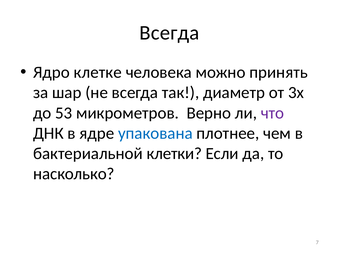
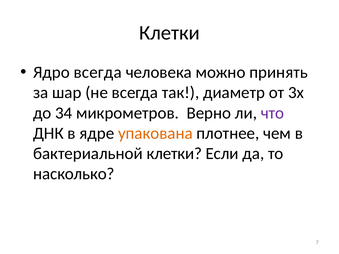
Всегда: Всегда -> Клетки (169, 33)
Ядро клетке: клетке -> всегда (98, 72)
53: 53 -> 34 (64, 113)
упакована colour: blue -> orange (155, 133)
